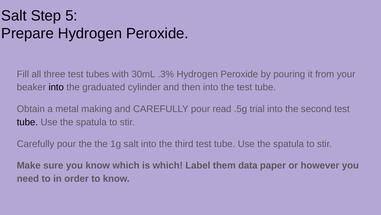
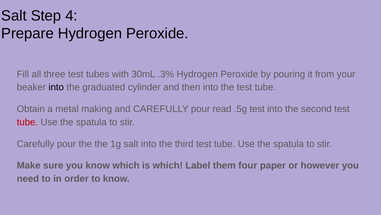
5: 5 -> 4 (71, 16)
.5g trial: trial -> test (257, 109)
tube colour: black -> red (27, 122)
data: data -> four (248, 165)
